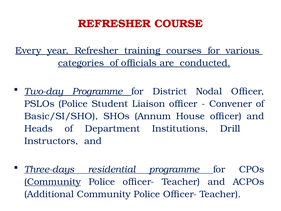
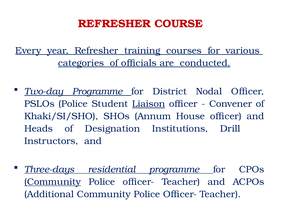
Liaison underline: none -> present (149, 104)
Basic/SI/SHO: Basic/SI/SHO -> Khaki/SI/SHO (61, 116)
Department: Department -> Designation (112, 128)
